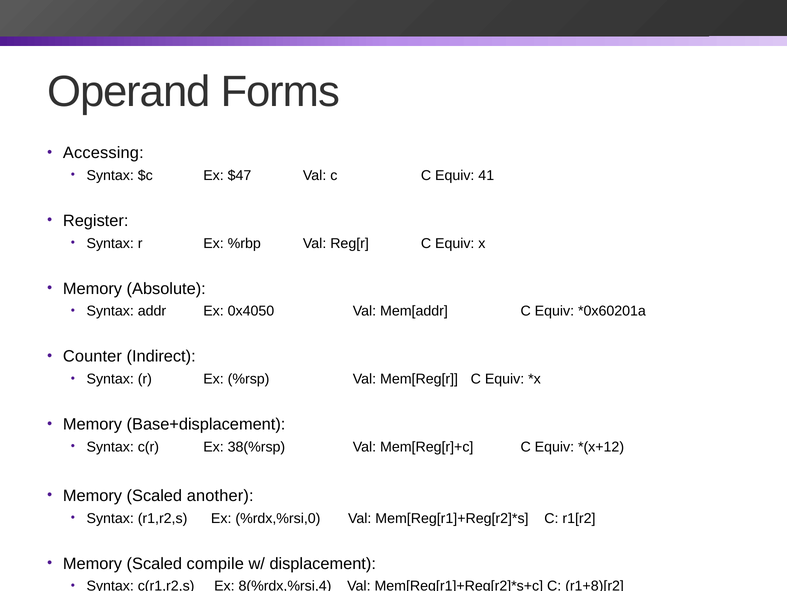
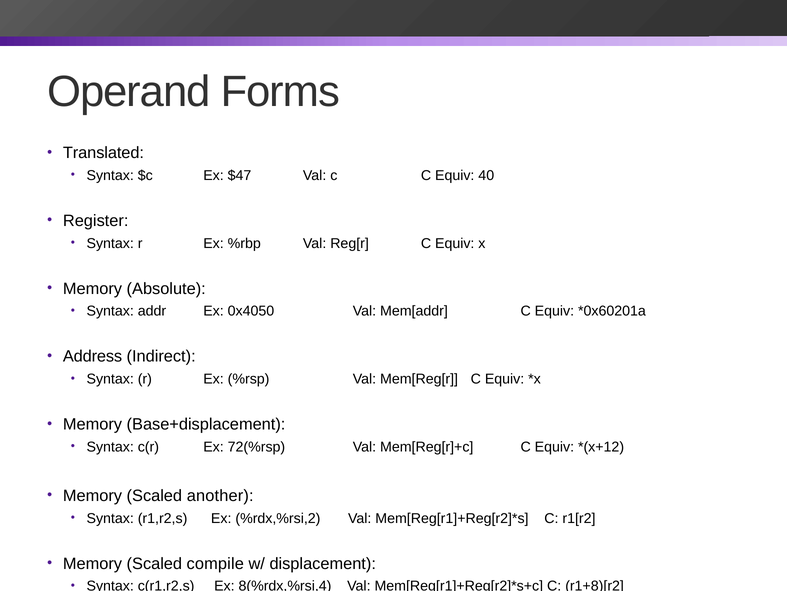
Accessing: Accessing -> Translated (103, 153)
41: 41 -> 40 (486, 175)
Counter: Counter -> Address (93, 356)
38(%rsp: 38(%rsp -> 72(%rsp (256, 446)
%rdx,%rsi,0: %rdx,%rsi,0 -> %rdx,%rsi,2 (278, 518)
